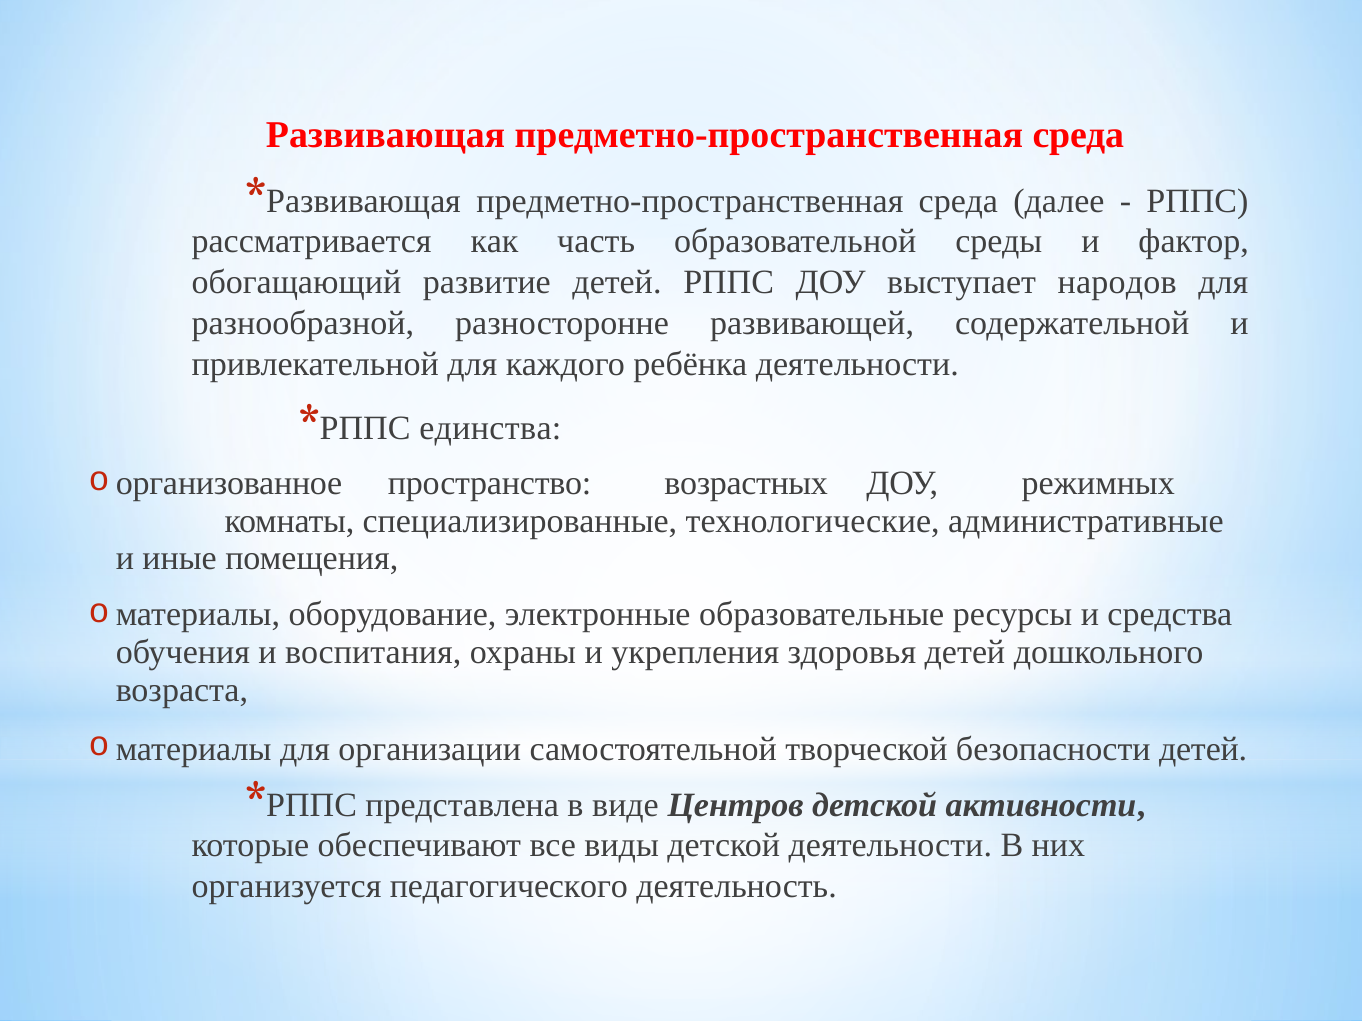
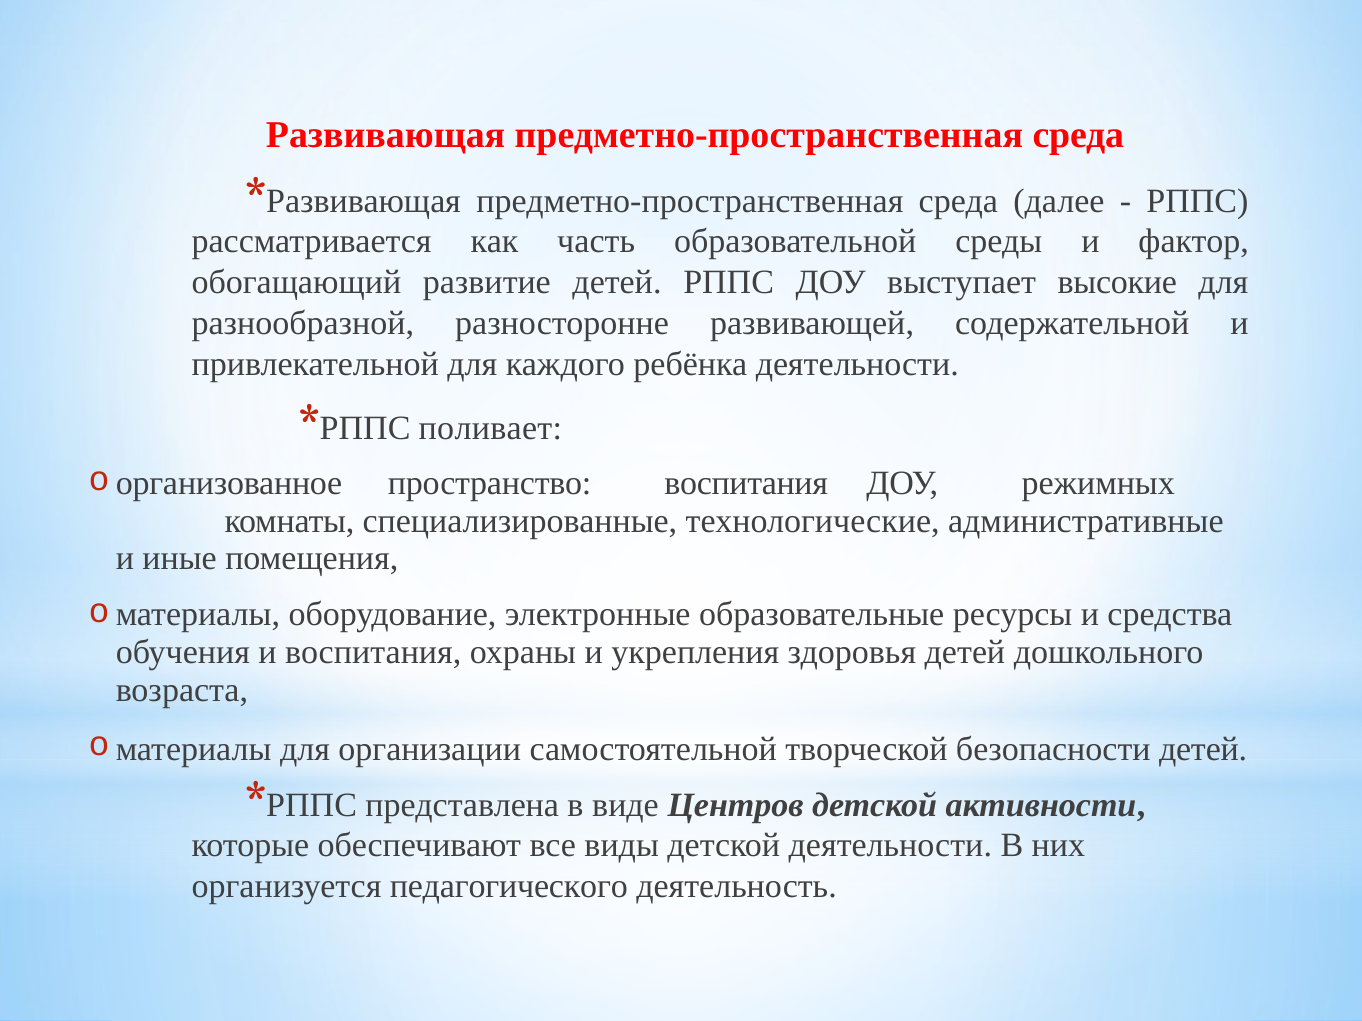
народов: народов -> высокие (1117, 283)
единства: единства -> поливает (490, 428)
пространство возрастных: возрастных -> воспитания (746, 484)
